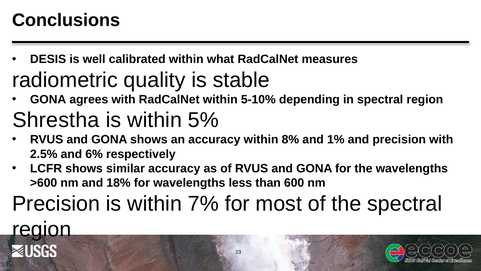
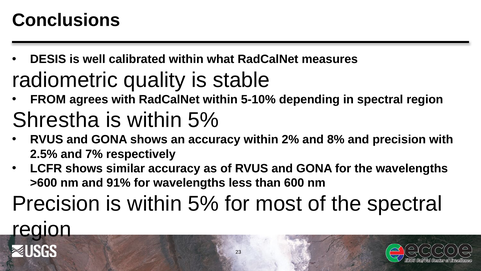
GONA: GONA -> FROM (48, 99)
8%: 8% -> 2% (290, 139)
1%: 1% -> 8% (336, 139)
6%: 6% -> 7% (94, 154)
18%: 18% -> 91% (119, 183)
Precision is within 7%: 7% -> 5% (203, 203)
